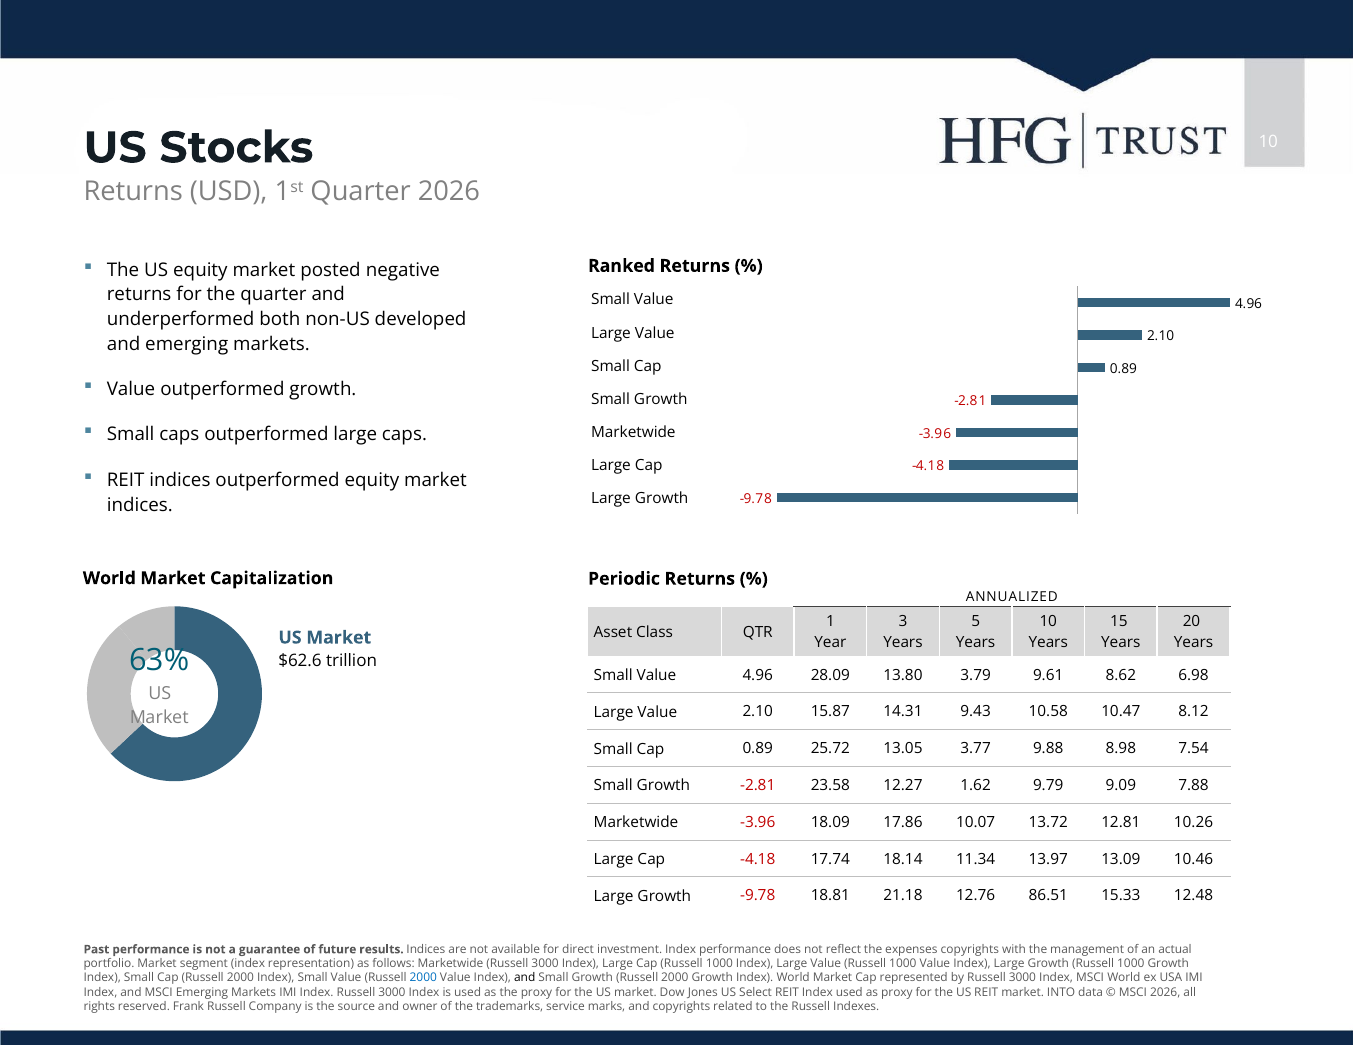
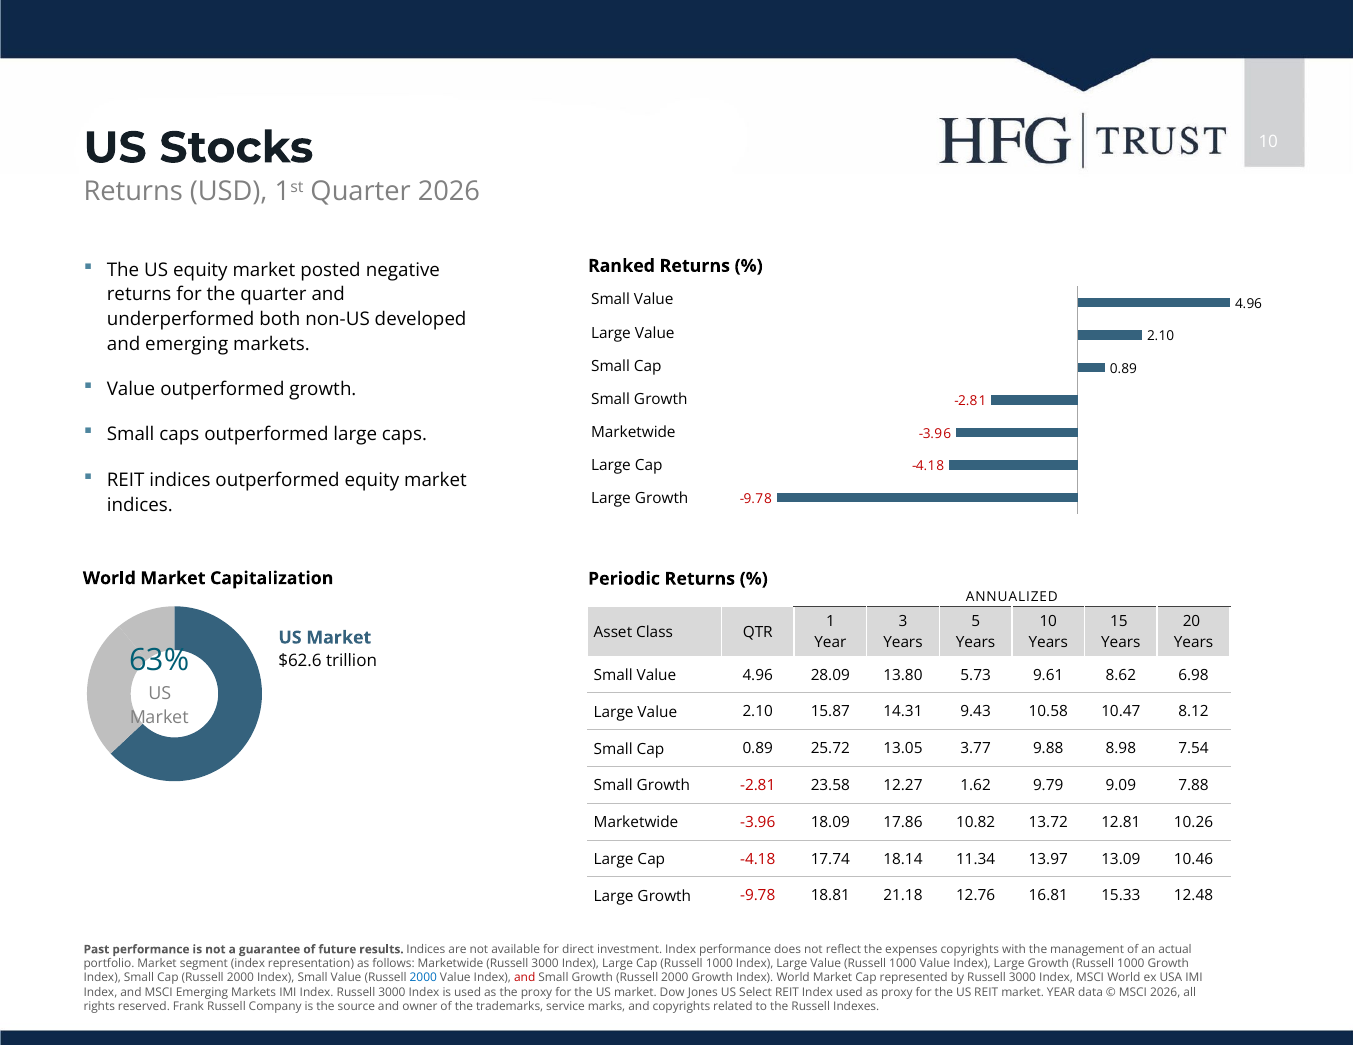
3.79: 3.79 -> 5.73 (976, 675)
10.07: 10.07 -> 10.82 (976, 823)
86.51: 86.51 -> 16.81 (1048, 896)
and colour: black -> red (525, 979)
market INTO: INTO -> YEAR (1061, 993)
